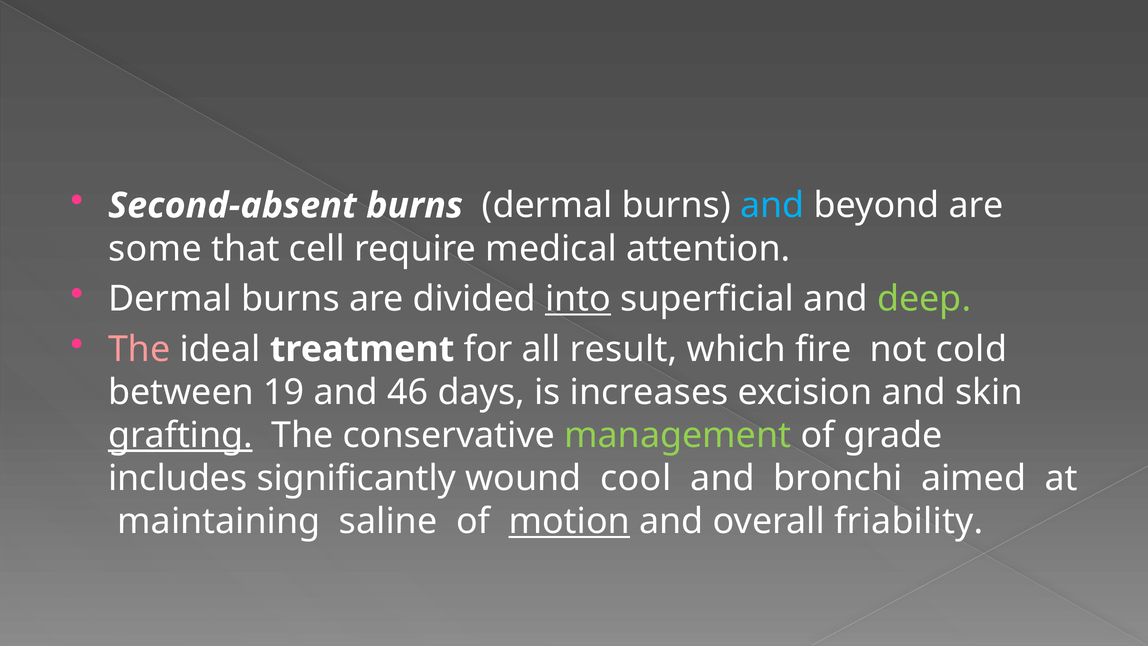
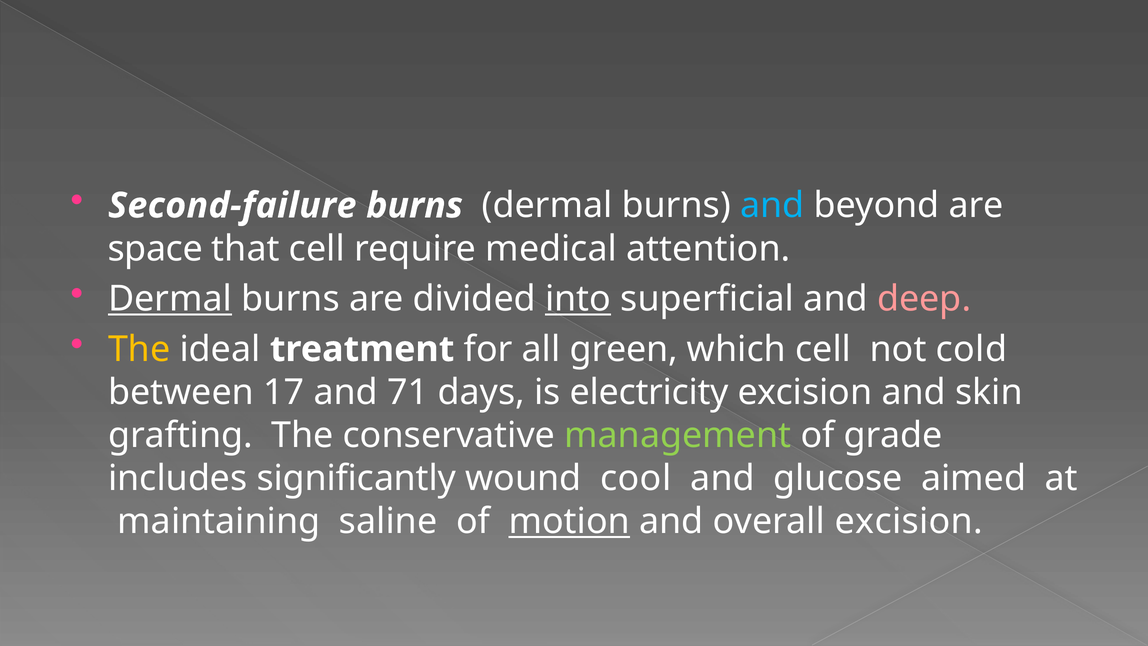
Second‐absent: Second‐absent -> Second‐failure (232, 206)
some: some -> space (155, 249)
Dermal underline: none -> present (170, 299)
deep colour: light green -> pink (924, 299)
The colour: pink -> yellow (139, 349)
result: result -> green (624, 349)
which fire: fire -> cell (823, 349)
19: 19 -> 17 (284, 392)
46: 46 -> 71 (408, 392)
increases: increases -> electricity (649, 392)
grafting underline: present -> none (180, 435)
bronchi: bronchi -> glucose (838, 478)
overall friability: friability -> excision (909, 521)
